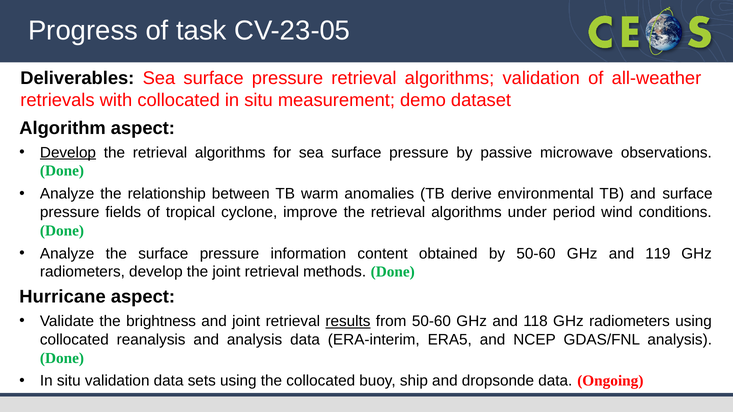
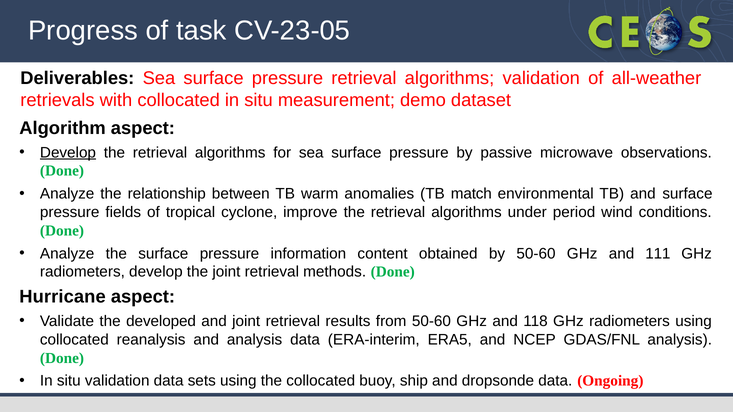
derive: derive -> match (471, 194)
119: 119 -> 111 (658, 254)
brightness: brightness -> developed (161, 322)
results underline: present -> none (348, 322)
